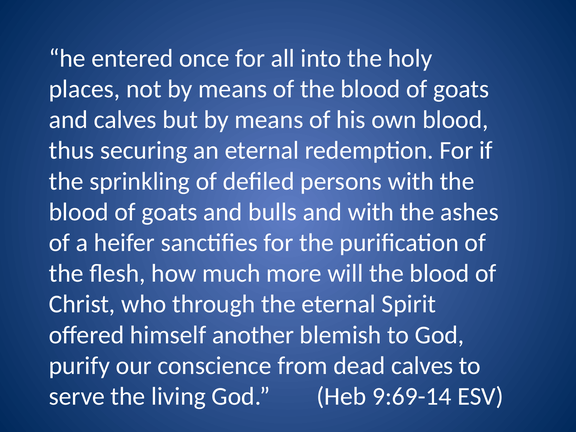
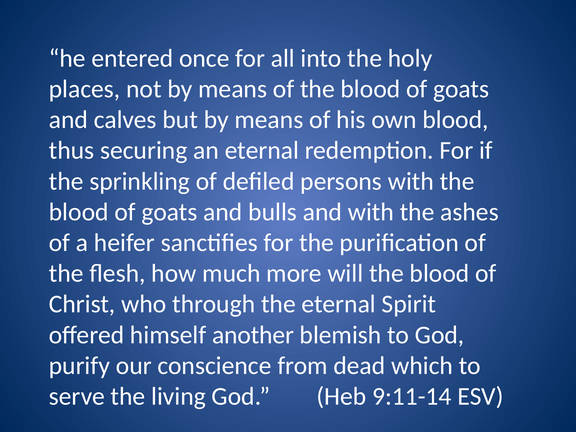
dead calves: calves -> which (422, 366)
9:69-14: 9:69-14 -> 9:11-14 (412, 396)
